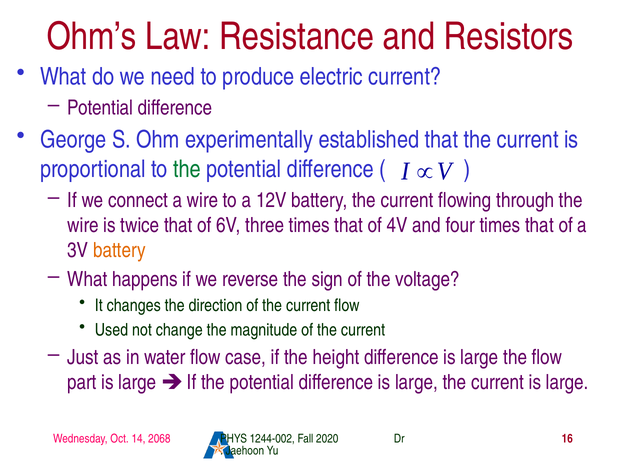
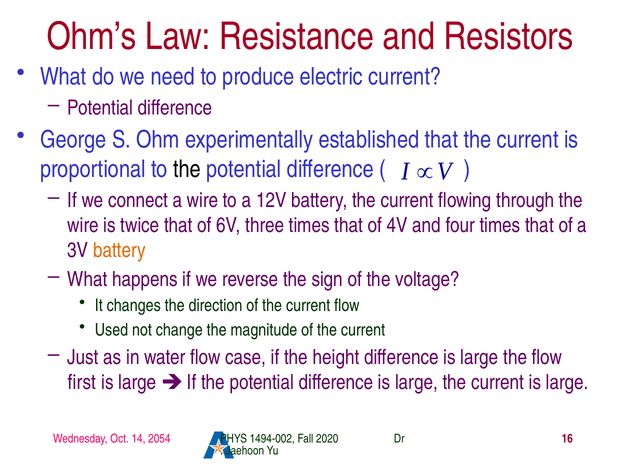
the colour: green -> black (187, 169)
part: part -> first (82, 383)
2068: 2068 -> 2054 (159, 439)
1244-002: 1244-002 -> 1494-002 (272, 439)
